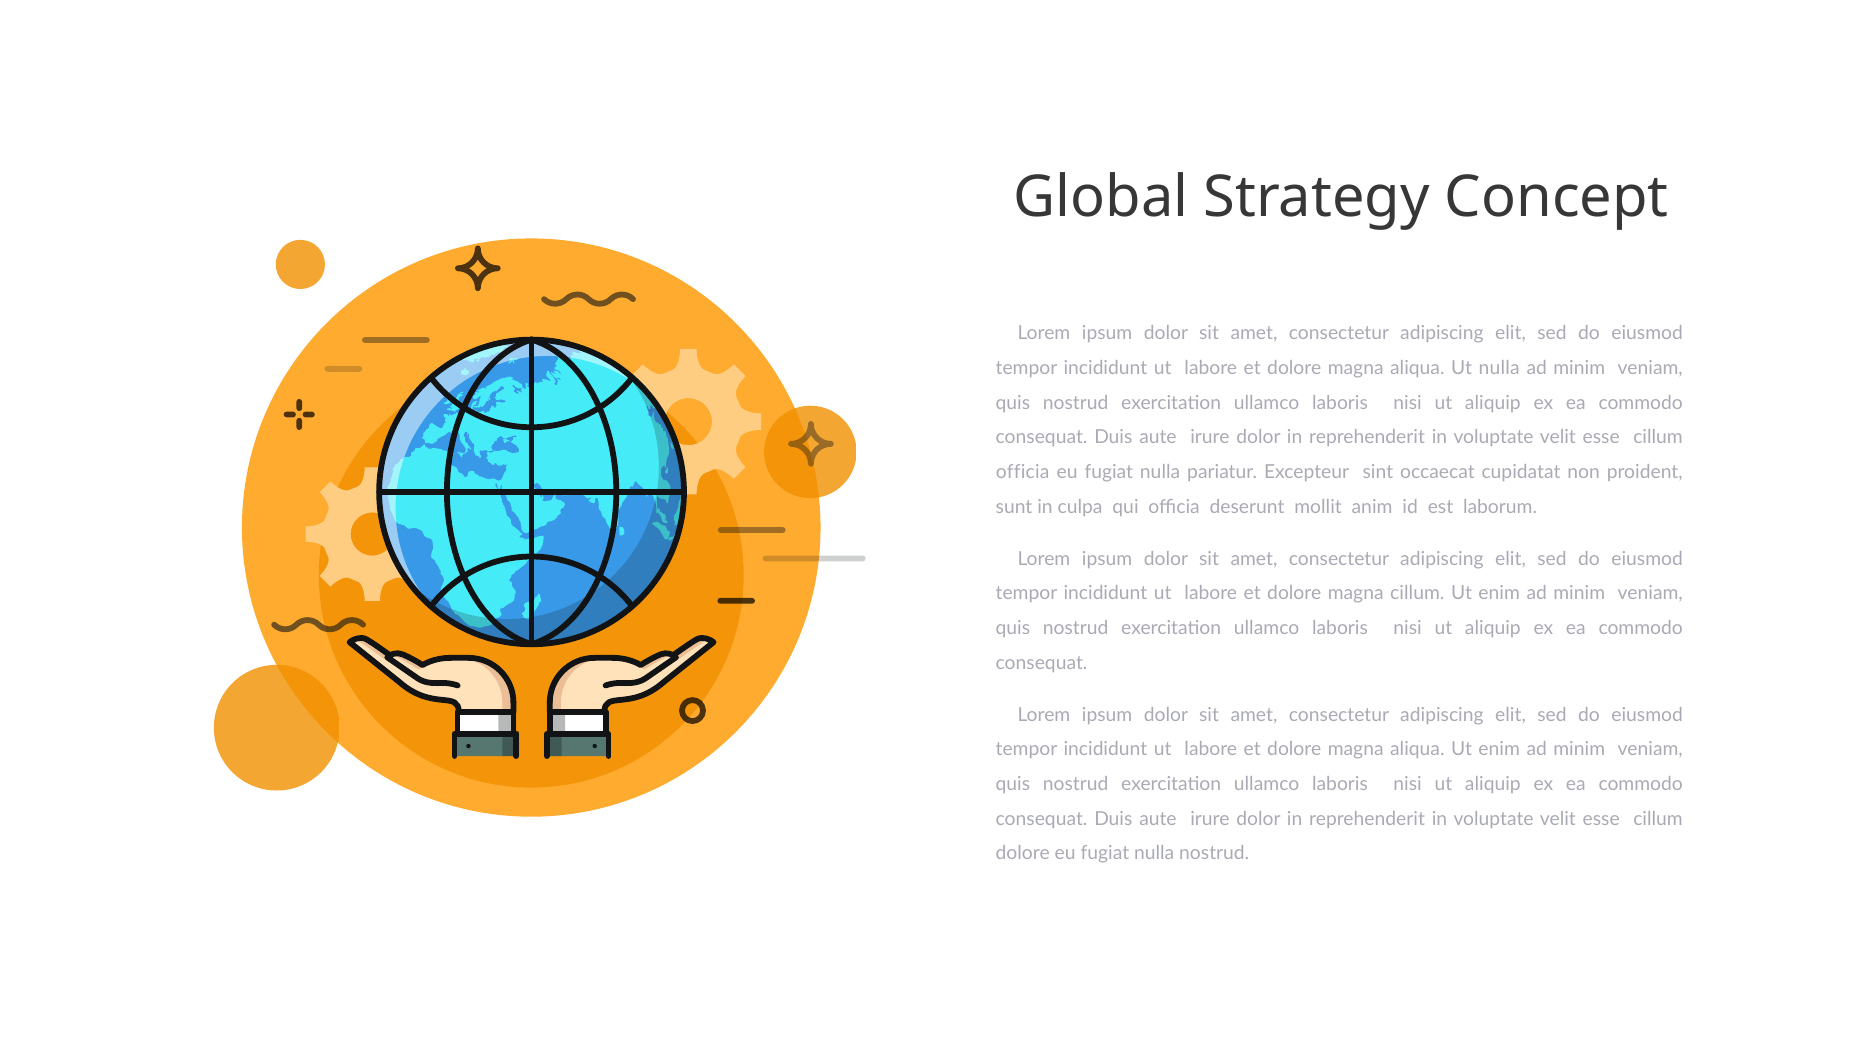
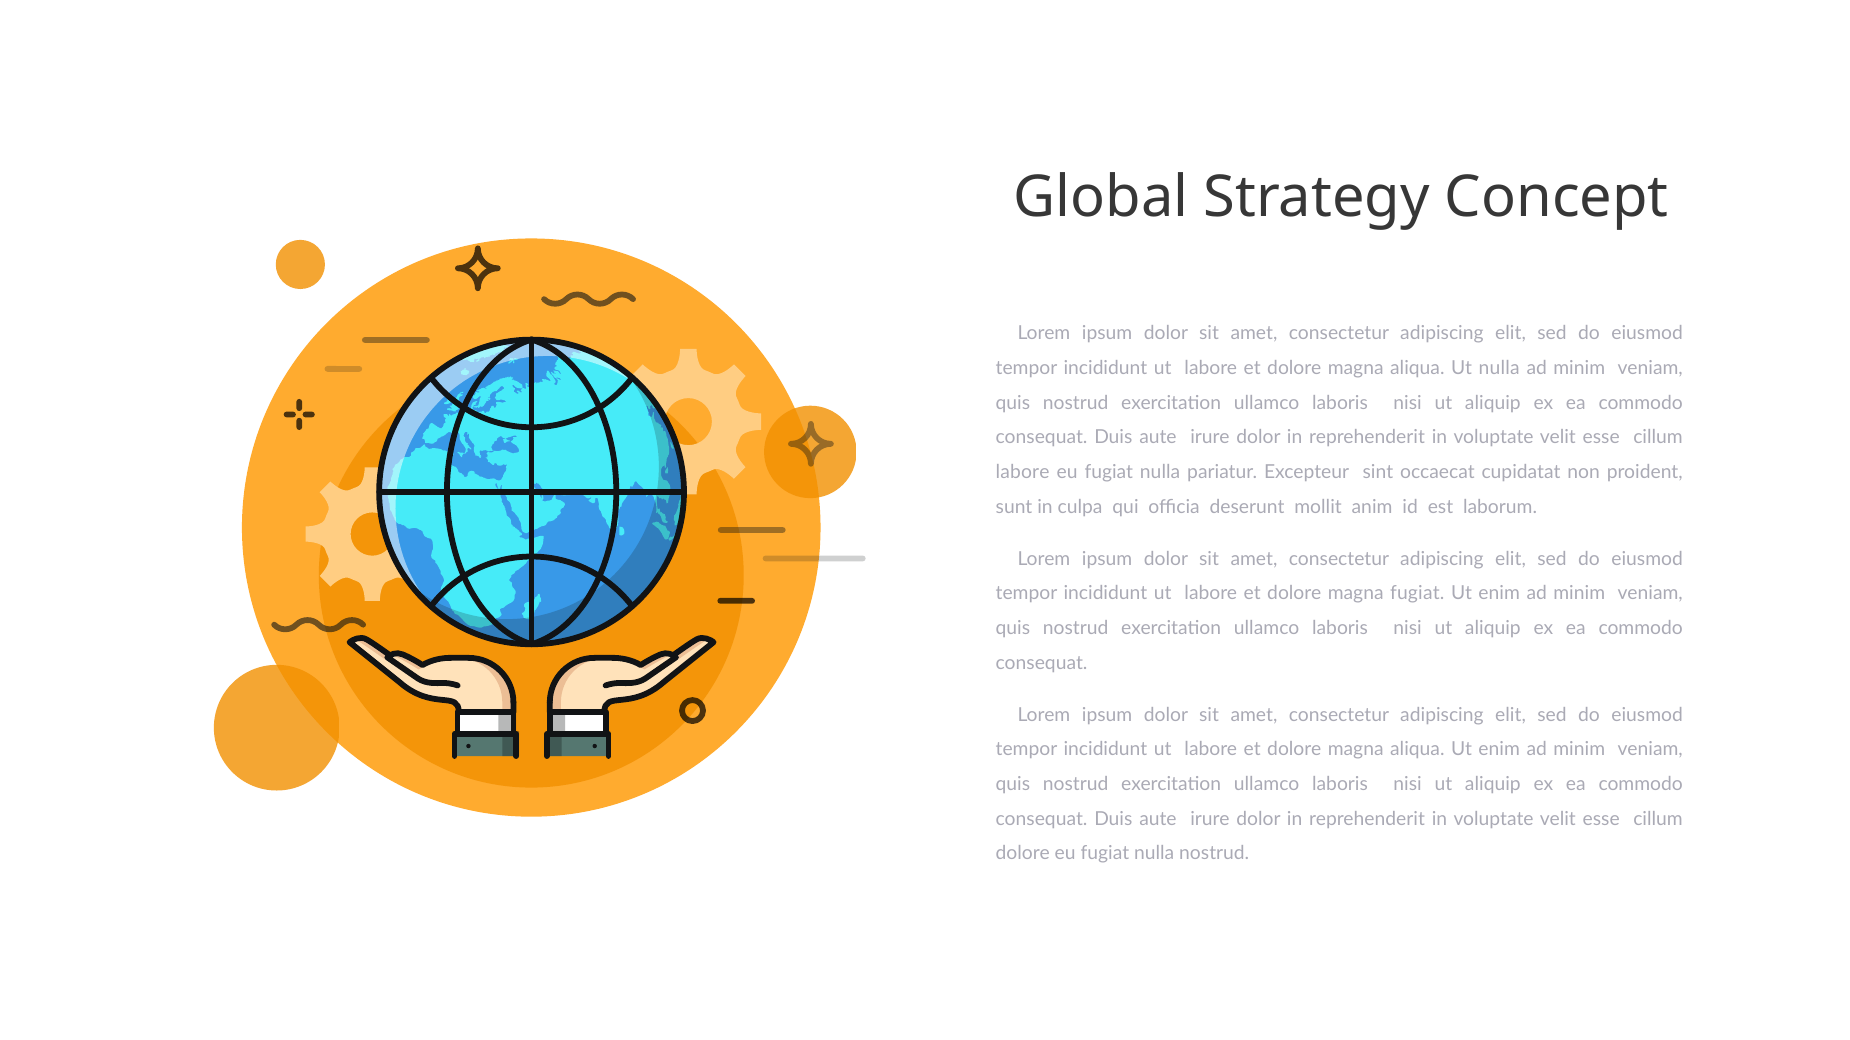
officia: officia -> labore (1023, 472)
magna cillum: cillum -> fugiat (1417, 594)
